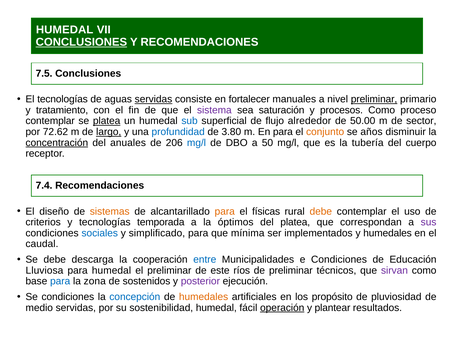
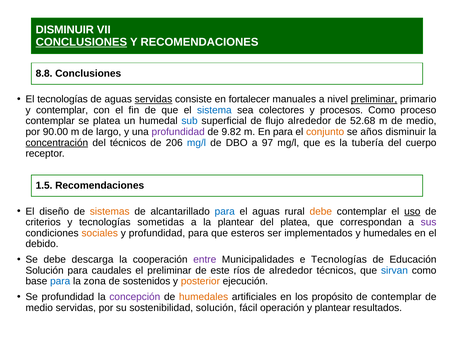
HUMEDAL: HUMEDAL -> DISMINUIR (65, 30)
7.5: 7.5 -> 8.8 (44, 74)
y tratamiento: tratamiento -> contemplar (62, 110)
sistema colour: purple -> blue (214, 110)
saturación: saturación -> colectores (282, 110)
platea underline: present -> none (107, 121)
50.00: 50.00 -> 52.68 (363, 121)
m de sector: sector -> medio (421, 121)
72.62: 72.62 -> 90.00 (55, 132)
largo underline: present -> none (109, 132)
profundidad colour: blue -> purple (178, 132)
3.80: 3.80 -> 9.82 (231, 132)
del anuales: anuales -> técnicos (128, 143)
50: 50 -> 97 (267, 143)
7.4: 7.4 -> 1.5 (44, 186)
para colour: orange -> blue (225, 212)
el físicas: físicas -> aguas (266, 212)
uso underline: none -> present (412, 212)
temporada: temporada -> sometidas (161, 223)
la óptimos: óptimos -> plantear (236, 223)
sociales colour: blue -> orange (100, 233)
y simplificado: simplificado -> profundidad (157, 233)
mínima: mínima -> esteros (248, 233)
caudal: caudal -> debido (42, 244)
entre colour: blue -> purple (205, 260)
e Condiciones: Condiciones -> Tecnologías (339, 260)
Lluviosa: Lluviosa -> Solución (45, 271)
para humedal: humedal -> caudales (112, 271)
de preliminar: preliminar -> alrededor (291, 271)
sirvan colour: purple -> blue (394, 271)
posterior colour: purple -> orange (200, 282)
Se condiciones: condiciones -> profundidad (68, 297)
concepción colour: blue -> purple (135, 297)
de pluviosidad: pluviosidad -> contemplar (396, 297)
sostenibilidad humedal: humedal -> solución (216, 308)
operación underline: present -> none (282, 308)
